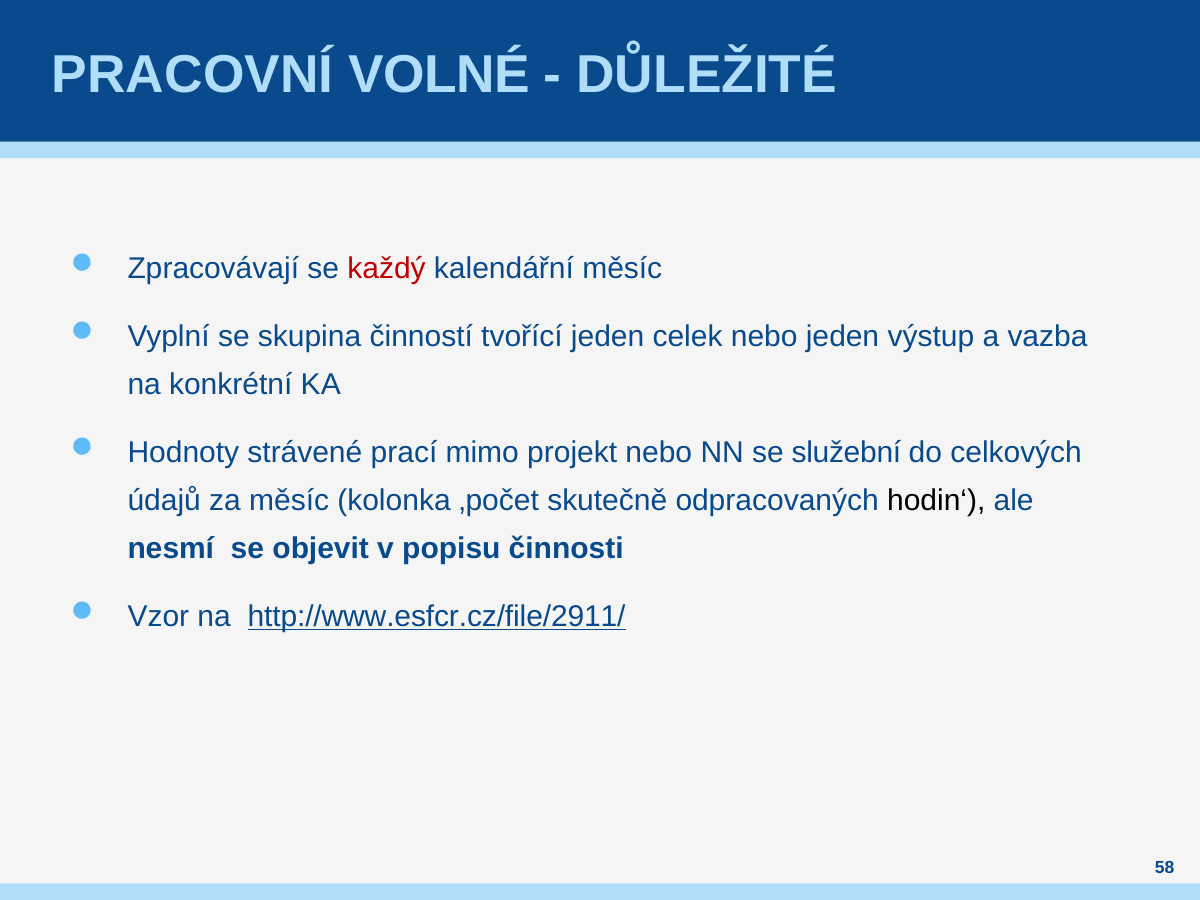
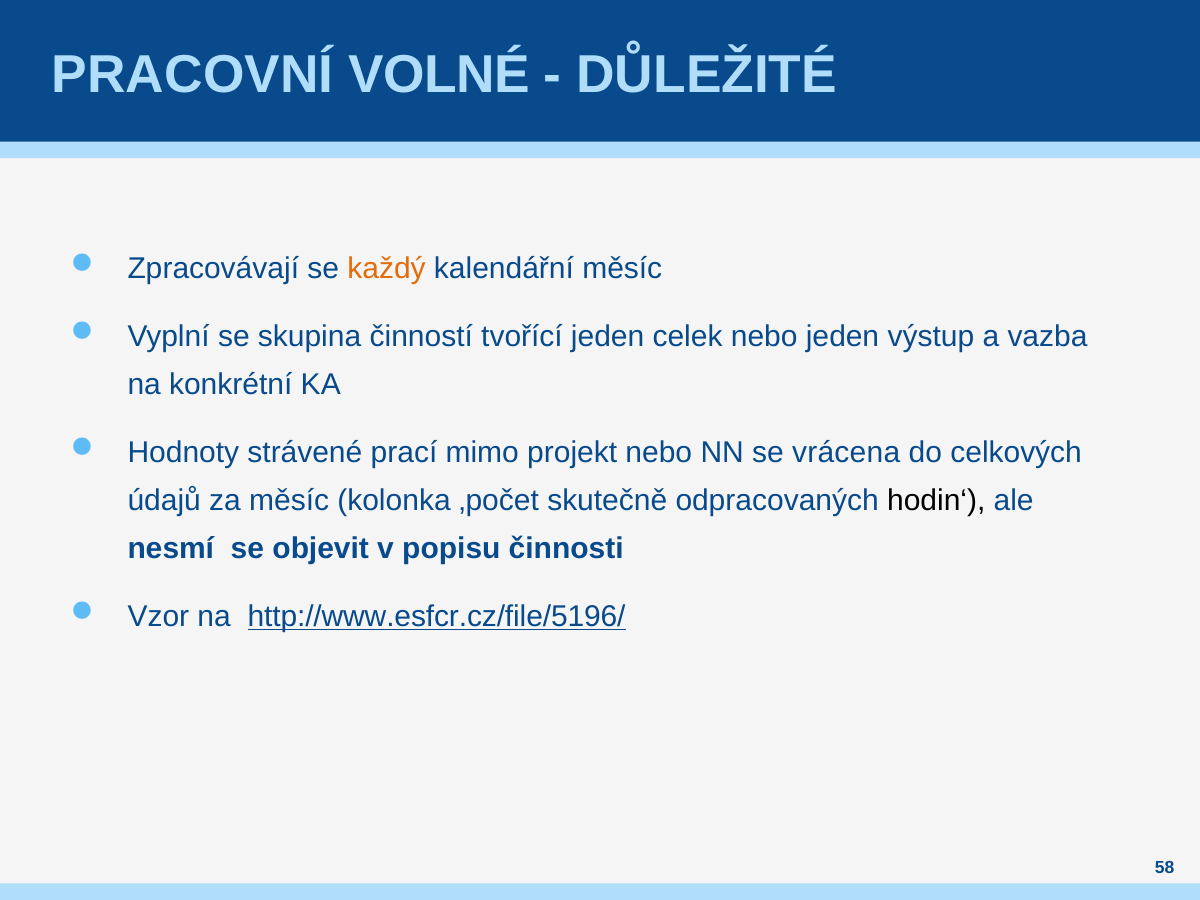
každý colour: red -> orange (387, 268)
služební: služební -> vrácena (846, 452)
http://www.esfcr.cz/file/2911/: http://www.esfcr.cz/file/2911/ -> http://www.esfcr.cz/file/5196/ (437, 616)
